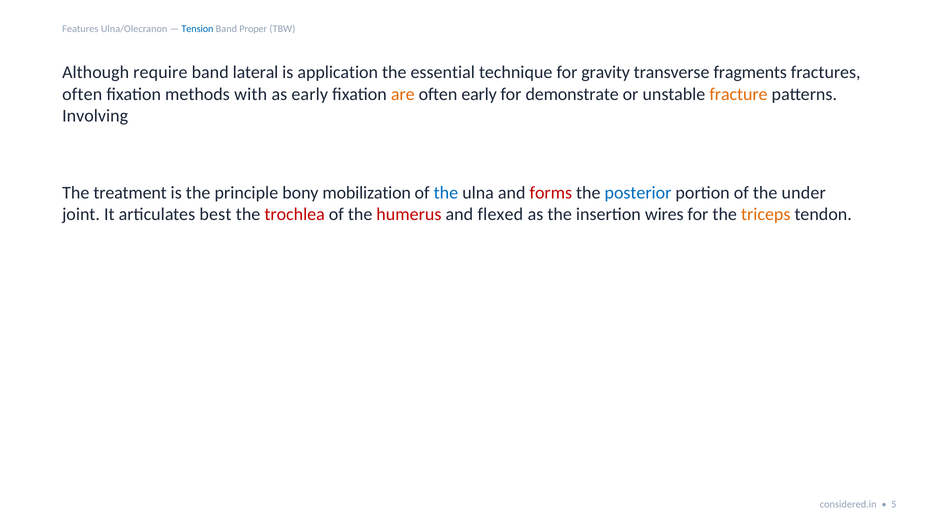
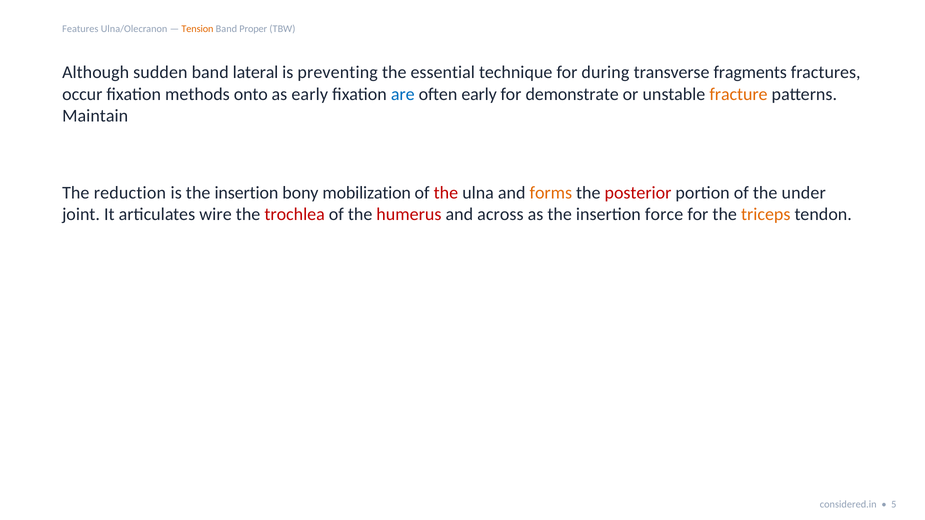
Tension colour: blue -> orange (197, 29)
require: require -> sudden (160, 73)
application: application -> preventing (338, 73)
gravity: gravity -> during (605, 73)
often: often -> occur (82, 94)
with: with -> onto (251, 94)
are colour: orange -> blue (403, 94)
Involving: Involving -> Maintain (95, 116)
treatment: treatment -> reduction (130, 193)
is the principle: principle -> insertion (246, 193)
the colour: blue -> red (446, 193)
forms colour: red -> orange (551, 193)
posterior colour: blue -> red (638, 193)
best: best -> wire (215, 214)
flexed: flexed -> across (500, 214)
wires: wires -> force (664, 214)
